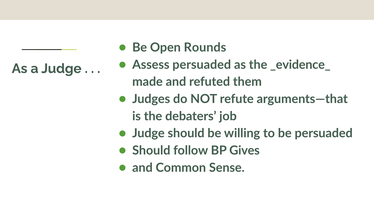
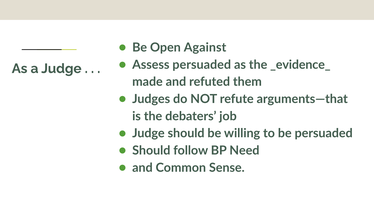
Rounds: Rounds -> Against (205, 48)
Gives: Gives -> Need (244, 151)
